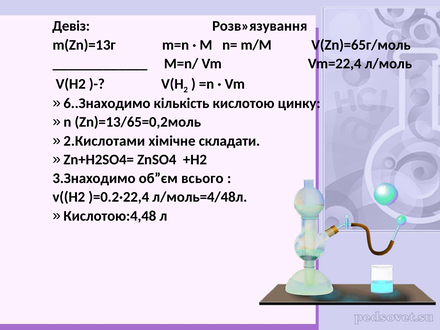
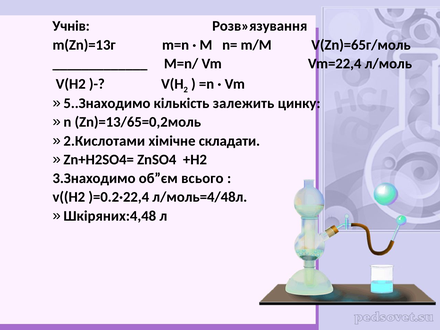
Девіз: Девіз -> Учнів (71, 26)
6..Знаходимо: 6..Знаходимо -> 5..Знаходимо (107, 103)
кислотою: кислотою -> залежить (244, 103)
Кислотою:4,48: Кислотою:4,48 -> Шкіряних:4,48 (110, 216)
